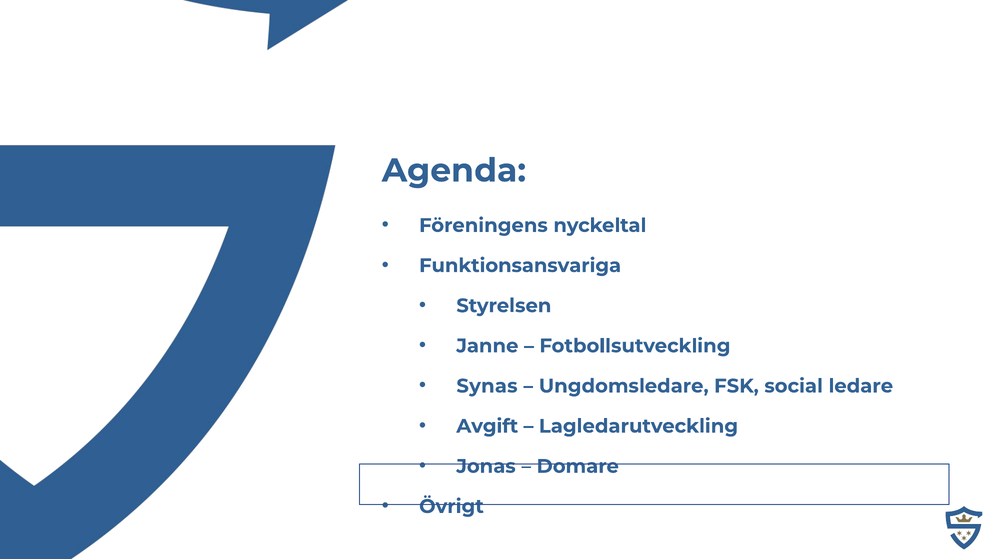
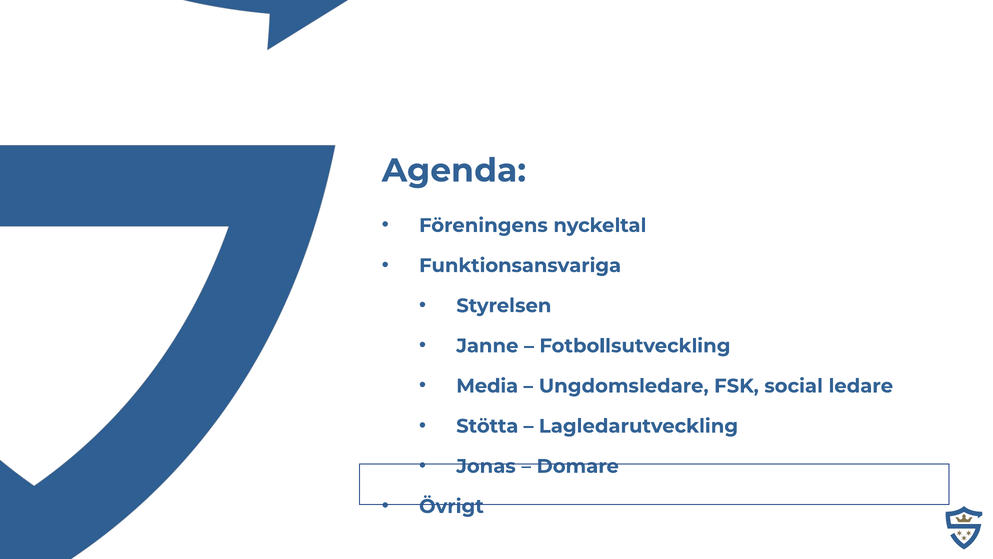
Synas: Synas -> Media (487, 386)
Avgift: Avgift -> Stötta (487, 426)
